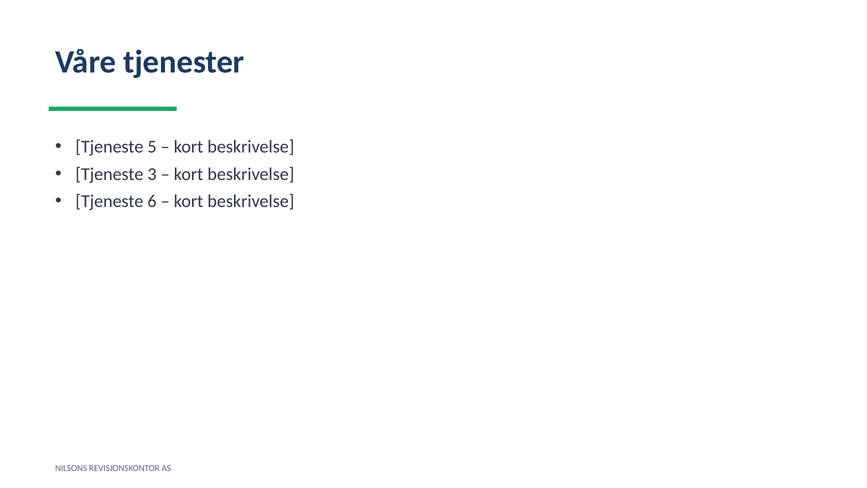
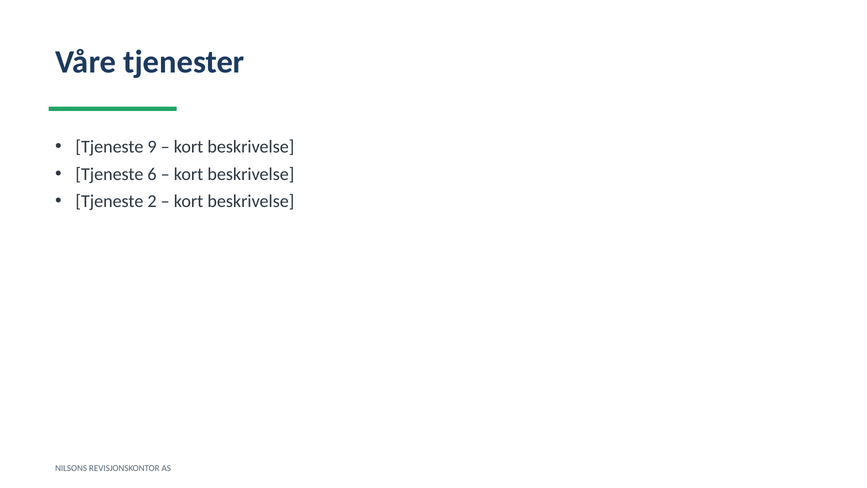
5: 5 -> 9 (152, 147)
3: 3 -> 6 (152, 174)
6: 6 -> 2 (152, 201)
